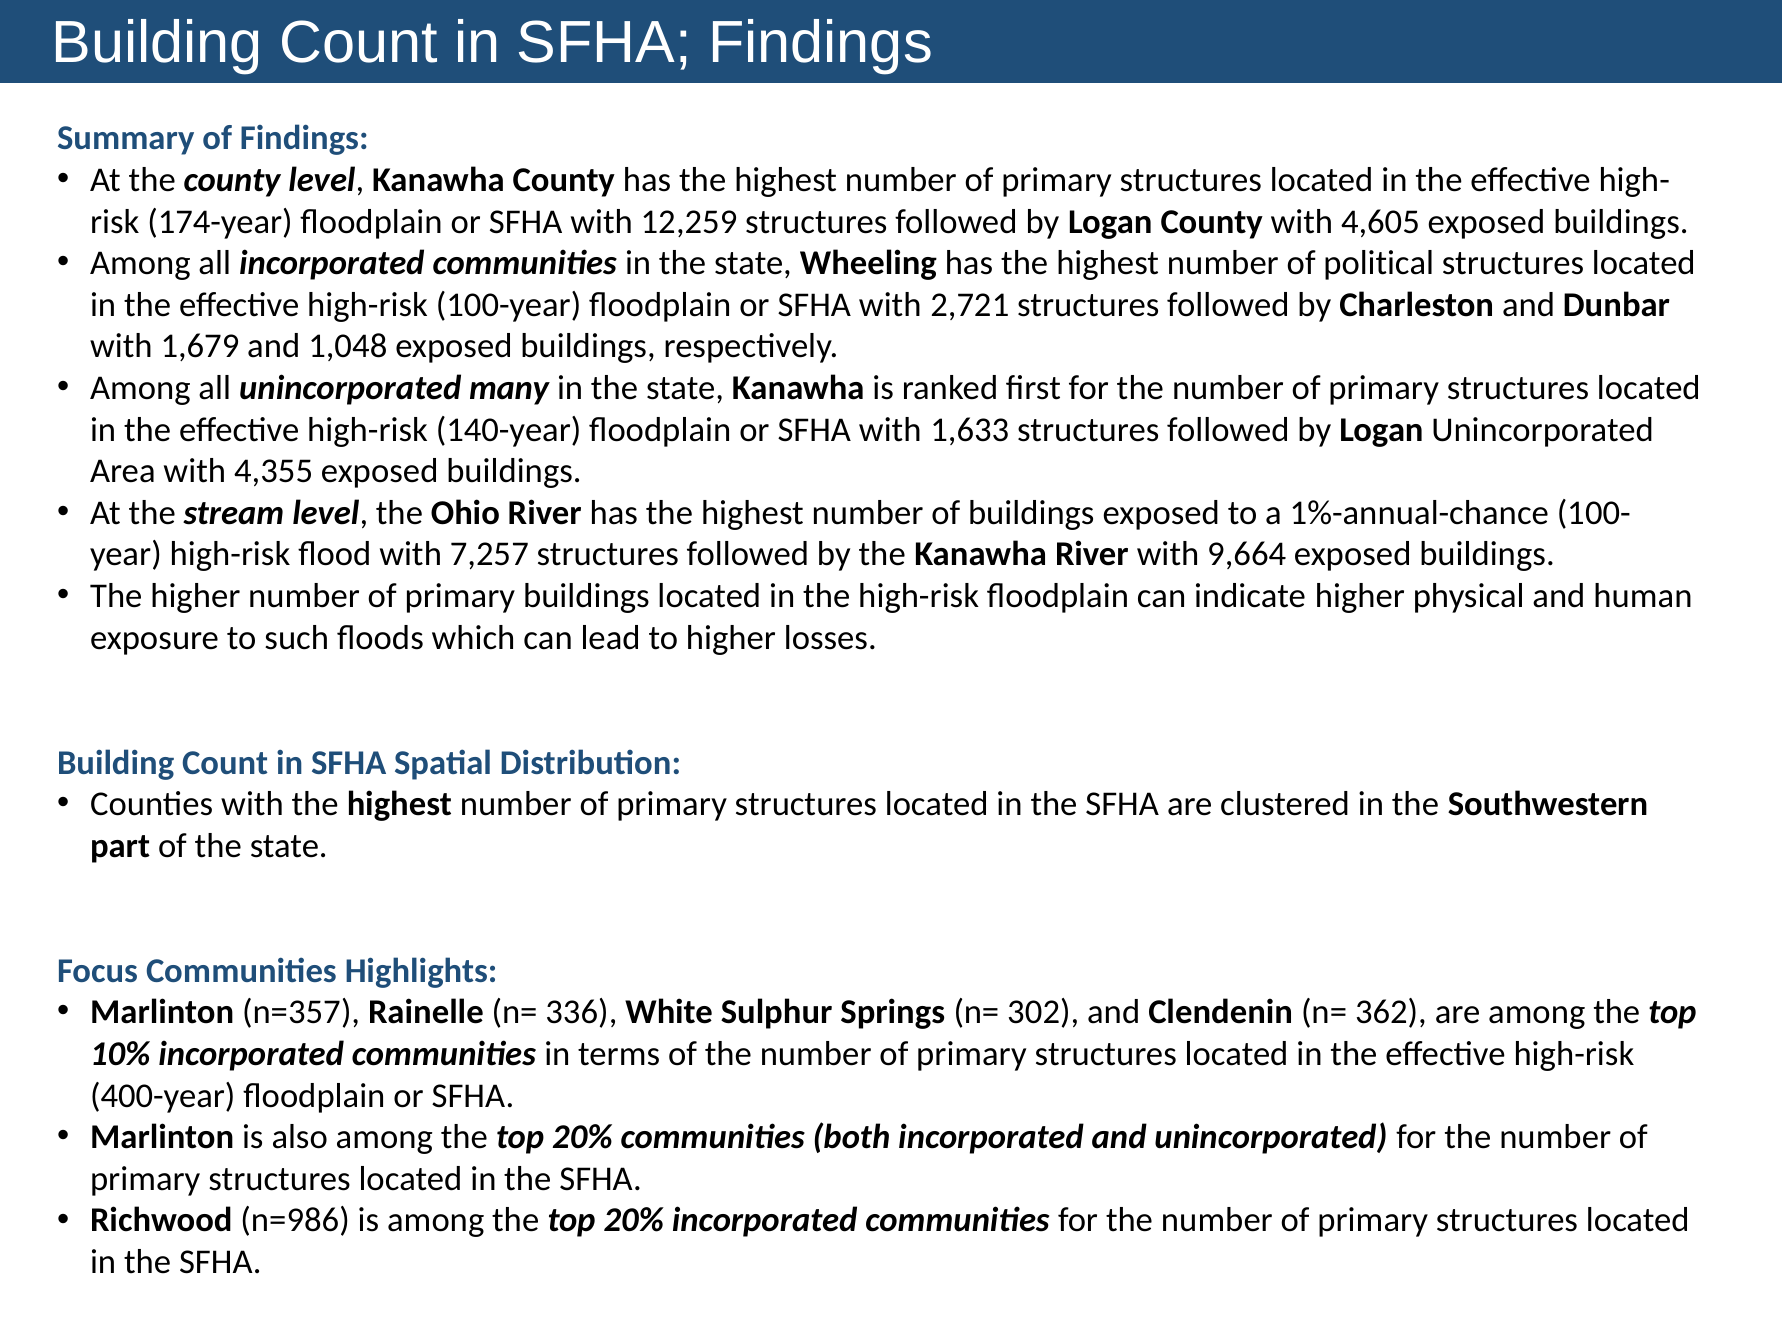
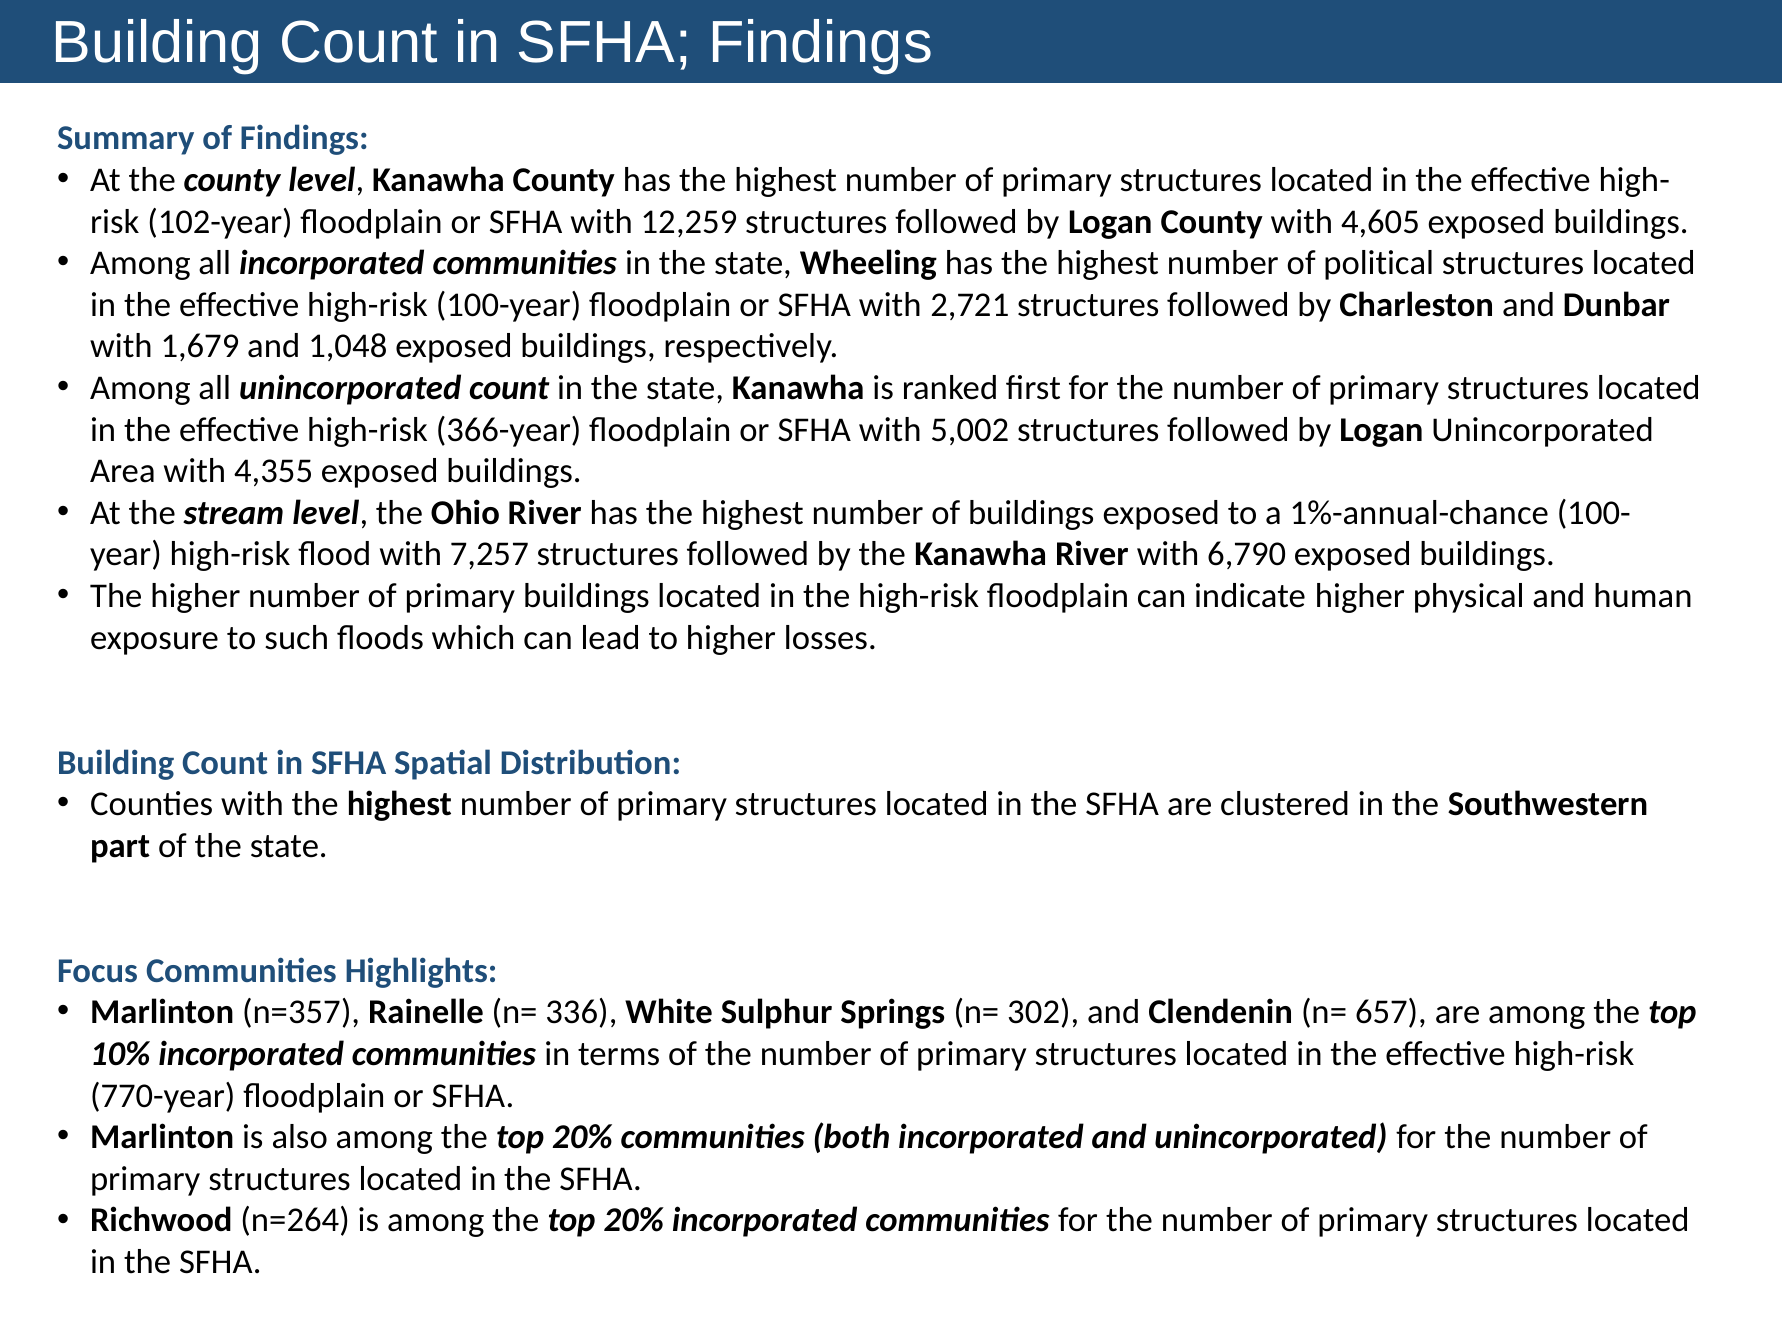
174-year: 174-year -> 102-year (220, 221)
unincorporated many: many -> count (509, 388)
140-year: 140-year -> 366-year (509, 430)
1,633: 1,633 -> 5,002 (970, 430)
9,664: 9,664 -> 6,790 (1247, 554)
362: 362 -> 657 (1391, 1012)
400-year: 400-year -> 770-year (163, 1095)
n=986: n=986 -> n=264 (295, 1220)
